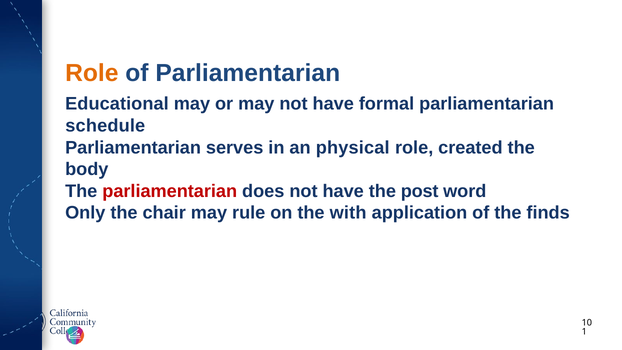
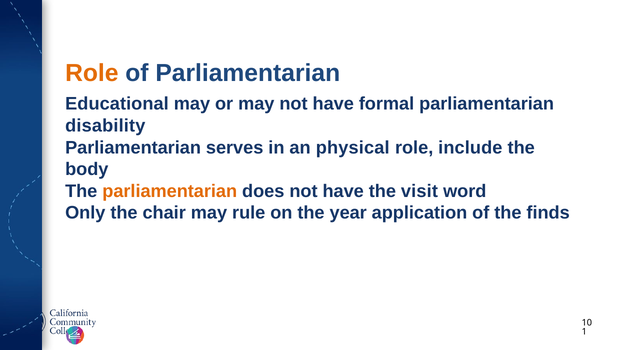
schedule: schedule -> disability (105, 126)
created: created -> include (470, 147)
parliamentarian colour: red -> orange (170, 191)
post: post -> visit (419, 191)
with: with -> year (348, 213)
